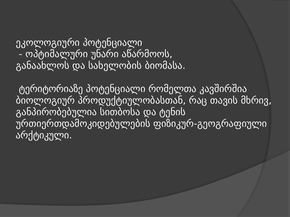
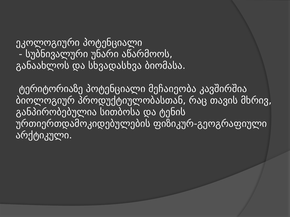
ოპტიმალური: ოპტიმალური -> სუბნივალური (57, 54)
სახელობის: სახელობის -> სხვადასხვა (115, 66)
რომელთა: რომელთა -> მეჩაიეობა (172, 89)
